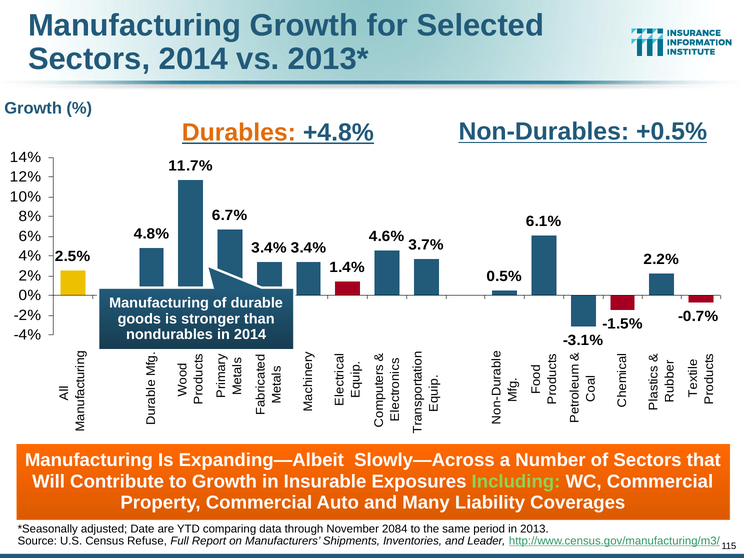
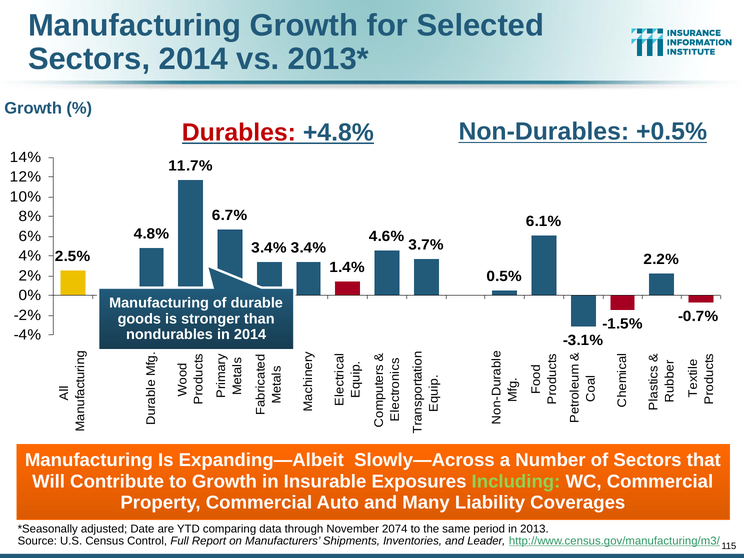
Durables colour: orange -> red (239, 132)
2084: 2084 -> 2074 (395, 529)
Refuse: Refuse -> Control (147, 541)
